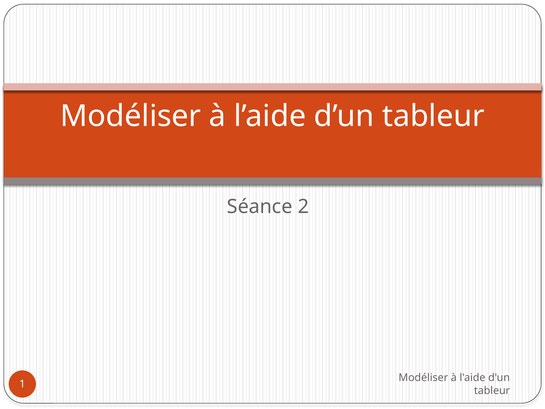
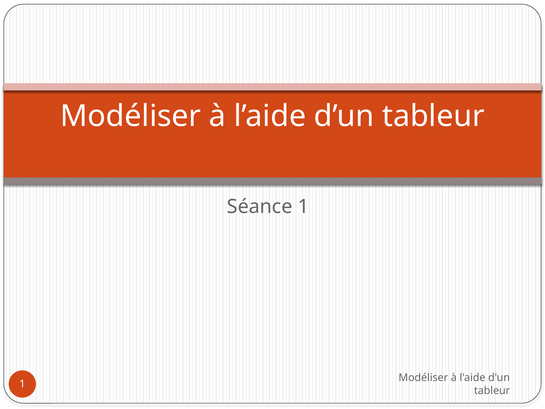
Séance 2: 2 -> 1 (303, 207)
